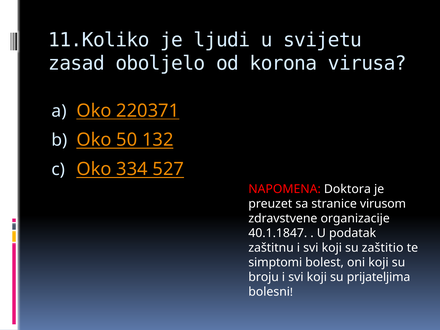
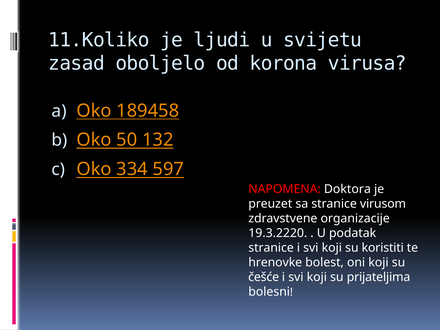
220371: 220371 -> 189458 (148, 111)
527: 527 -> 597 (168, 169)
40.1.1847: 40.1.1847 -> 19.3.2220 (278, 233)
zaštitnu: zaštitnu -> stranice (271, 248)
zaštitio: zaštitio -> koristiti (383, 248)
simptomi: simptomi -> hrenovke (275, 262)
broju: broju -> češće (264, 277)
